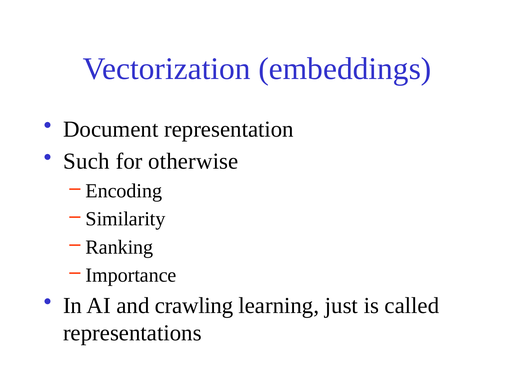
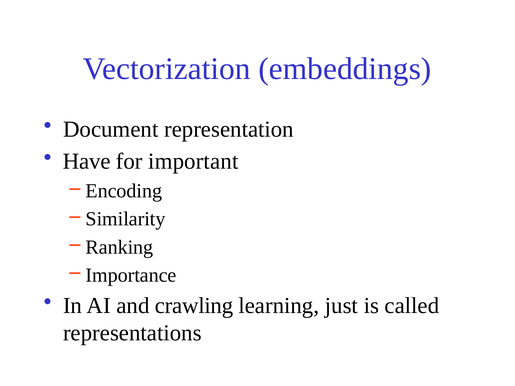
Such: Such -> Have (87, 162)
otherwise: otherwise -> important (193, 162)
